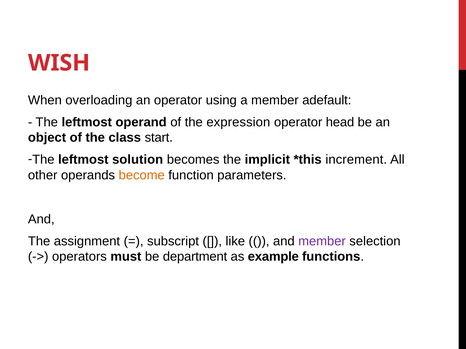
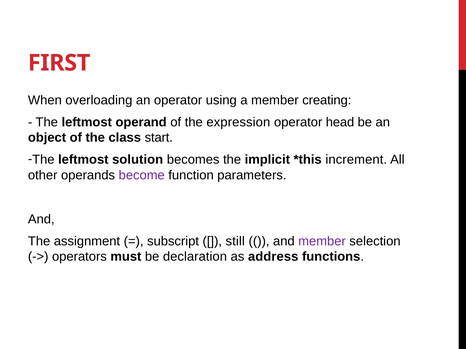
WISH: WISH -> FIRST (59, 63)
adefault: adefault -> creating (327, 100)
become colour: orange -> purple (142, 175)
like: like -> still (235, 241)
department: department -> declaration (195, 257)
example: example -> address (273, 257)
